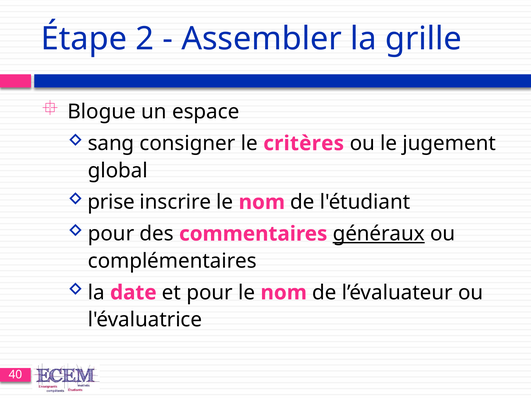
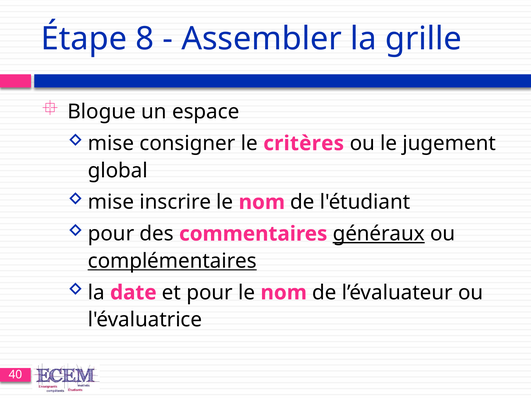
2: 2 -> 8 (145, 39)
sang: sang -> mise (111, 143)
prise: prise -> mise (111, 202)
complémentaires underline: none -> present (172, 261)
